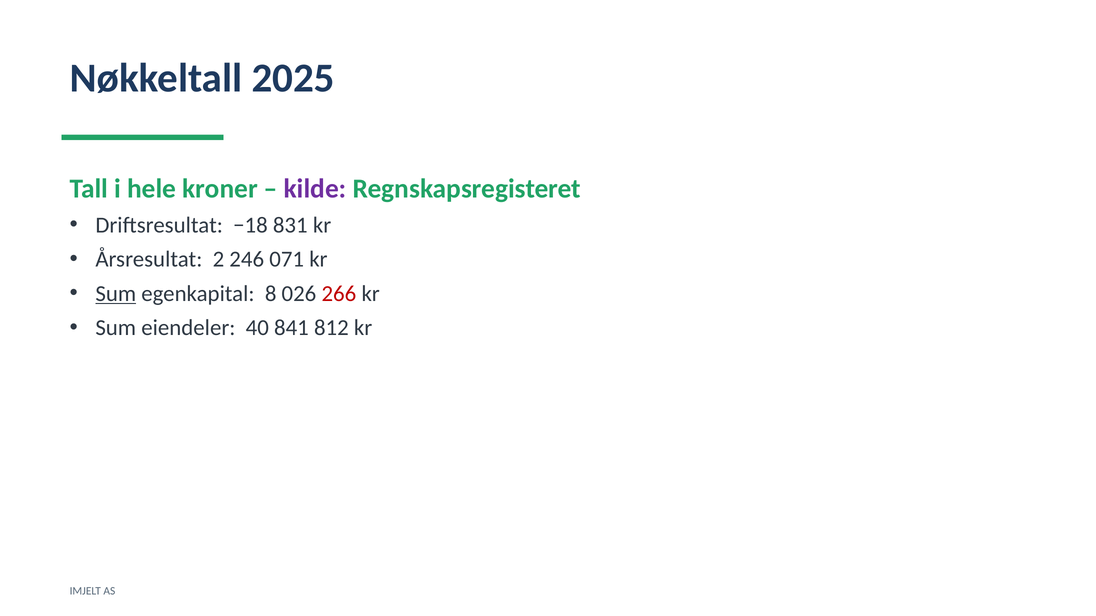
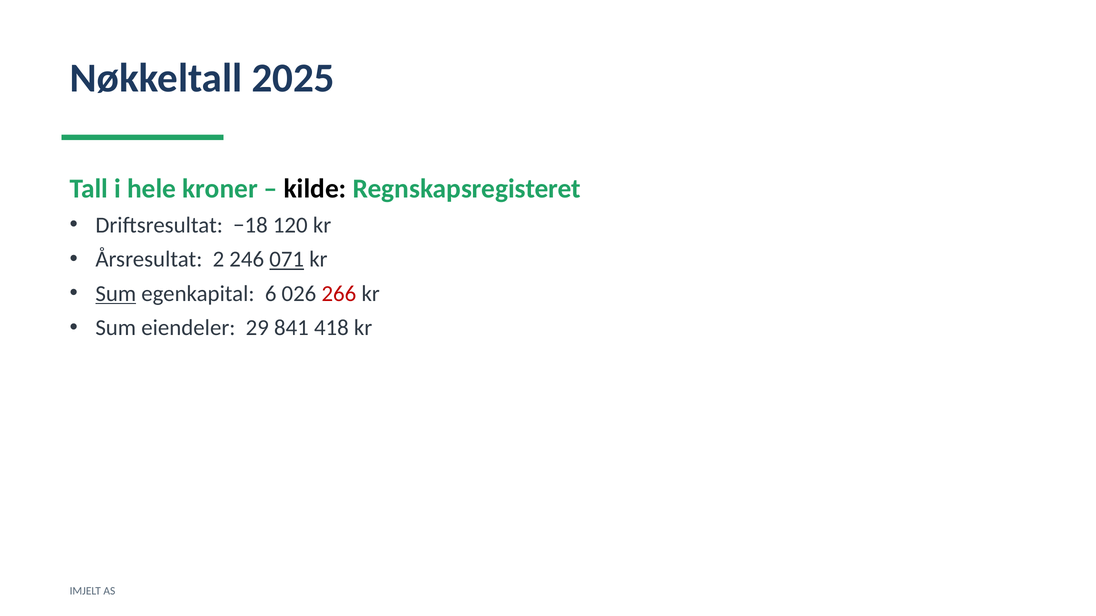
kilde colour: purple -> black (315, 189)
831: 831 -> 120 (290, 225)
071 underline: none -> present (287, 260)
8: 8 -> 6 (271, 294)
40: 40 -> 29 (257, 328)
812: 812 -> 418 (331, 328)
